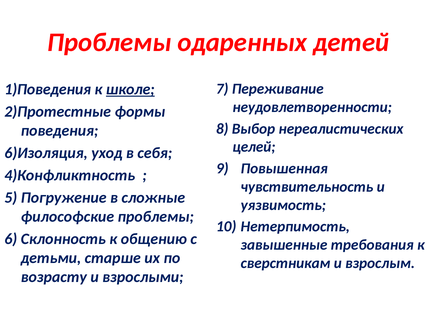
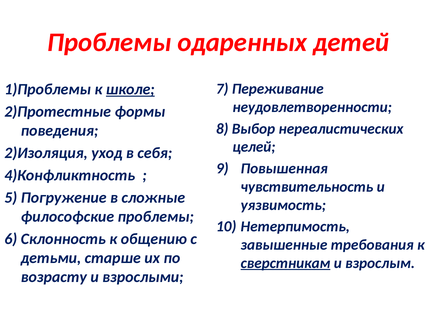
1)Поведения: 1)Поведения -> 1)Проблемы (48, 89)
6)Изоляция: 6)Изоляция -> 2)Изоляция (46, 153)
сверстникам underline: none -> present (286, 263)
